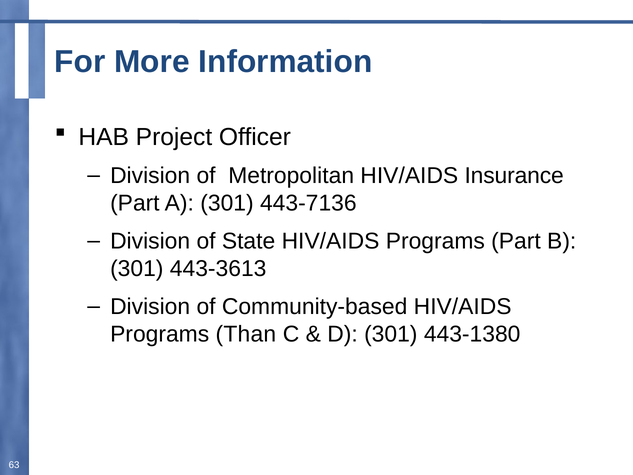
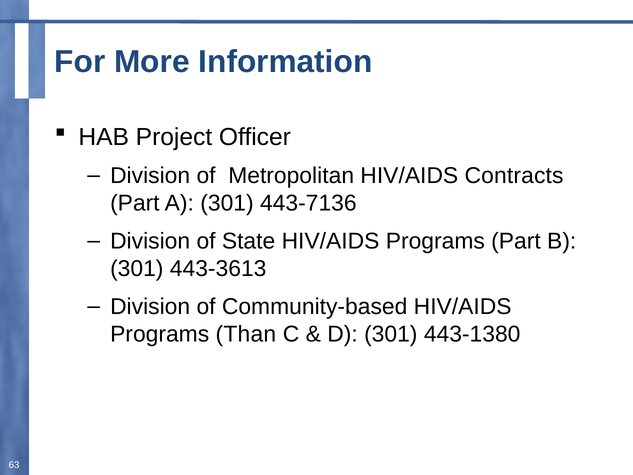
Insurance: Insurance -> Contracts (514, 176)
